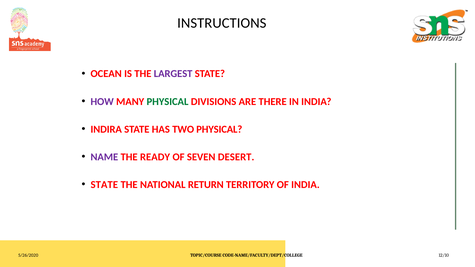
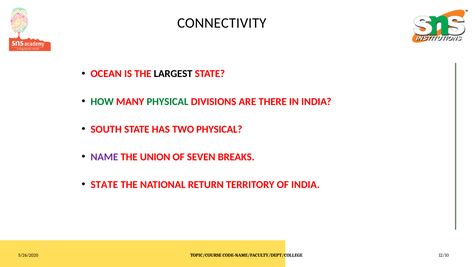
INSTRUCTIONS: INSTRUCTIONS -> CONNECTIVITY (222, 23)
LARGEST colour: purple -> black (173, 74)
HOW colour: purple -> green (102, 102)
INDIRA: INDIRA -> SOUTH (106, 129)
READY: READY -> UNION (155, 157)
DESERT: DESERT -> BREAKS (236, 157)
